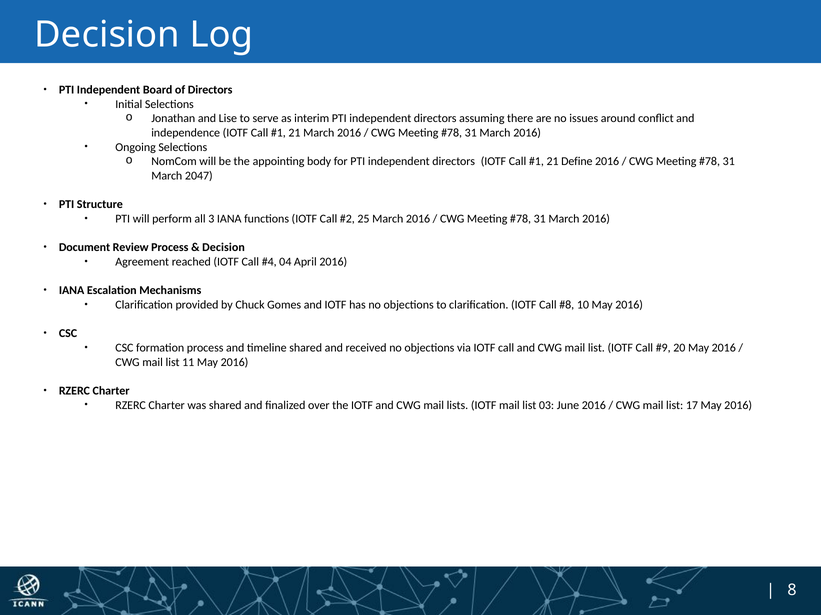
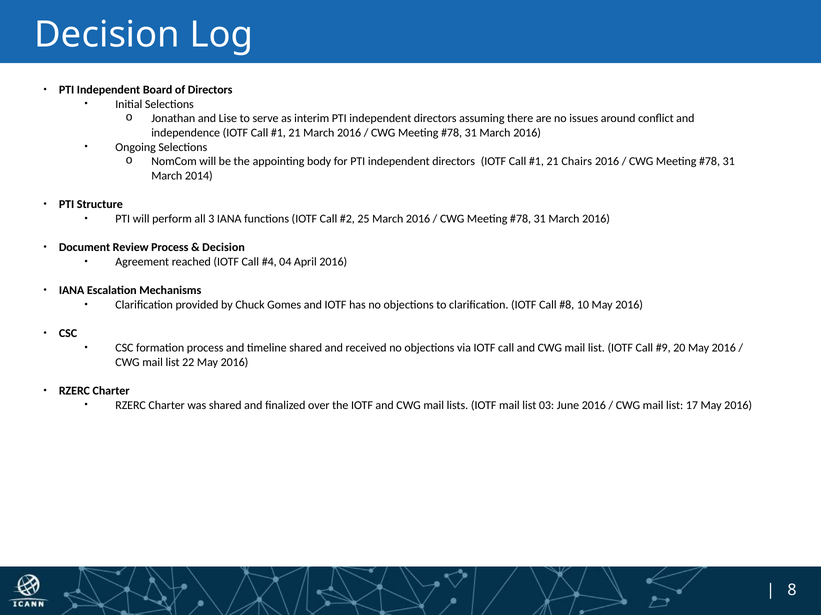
Define: Define -> Chairs (577, 162)
2047: 2047 -> 2014 (199, 176)
11: 11 -> 22 (188, 363)
